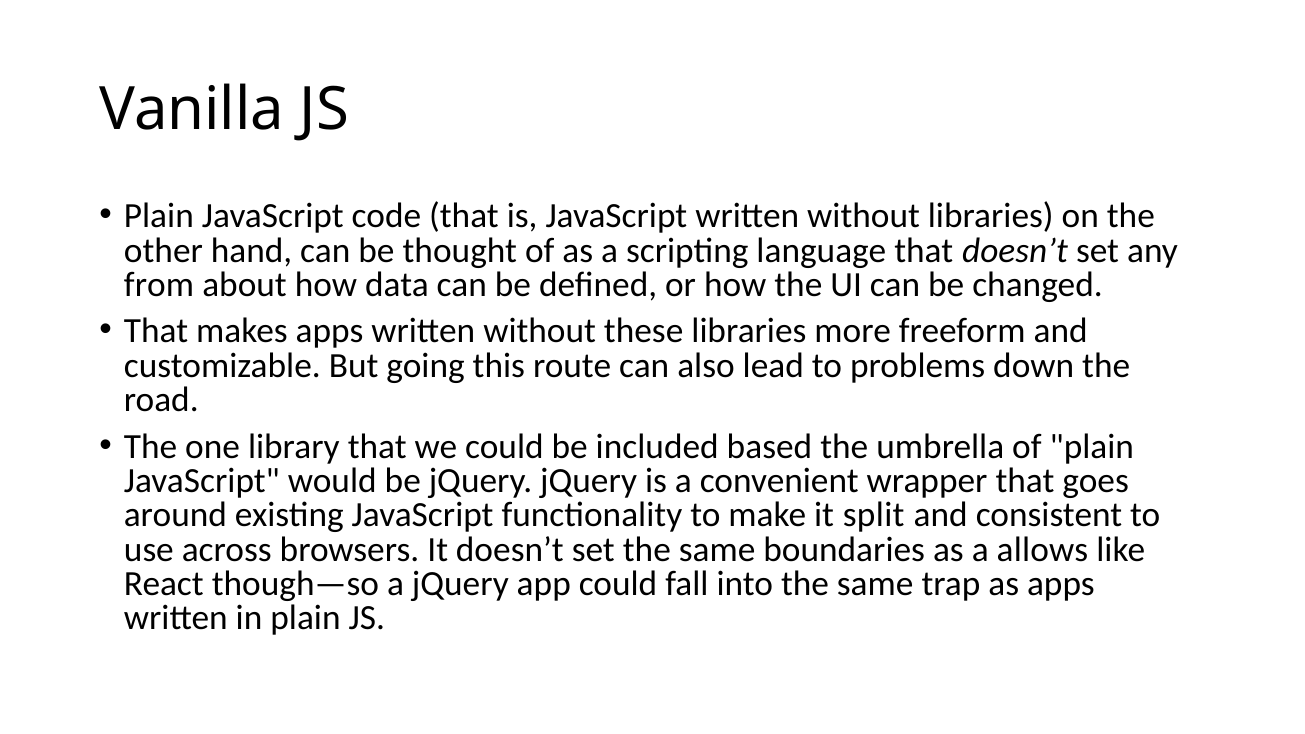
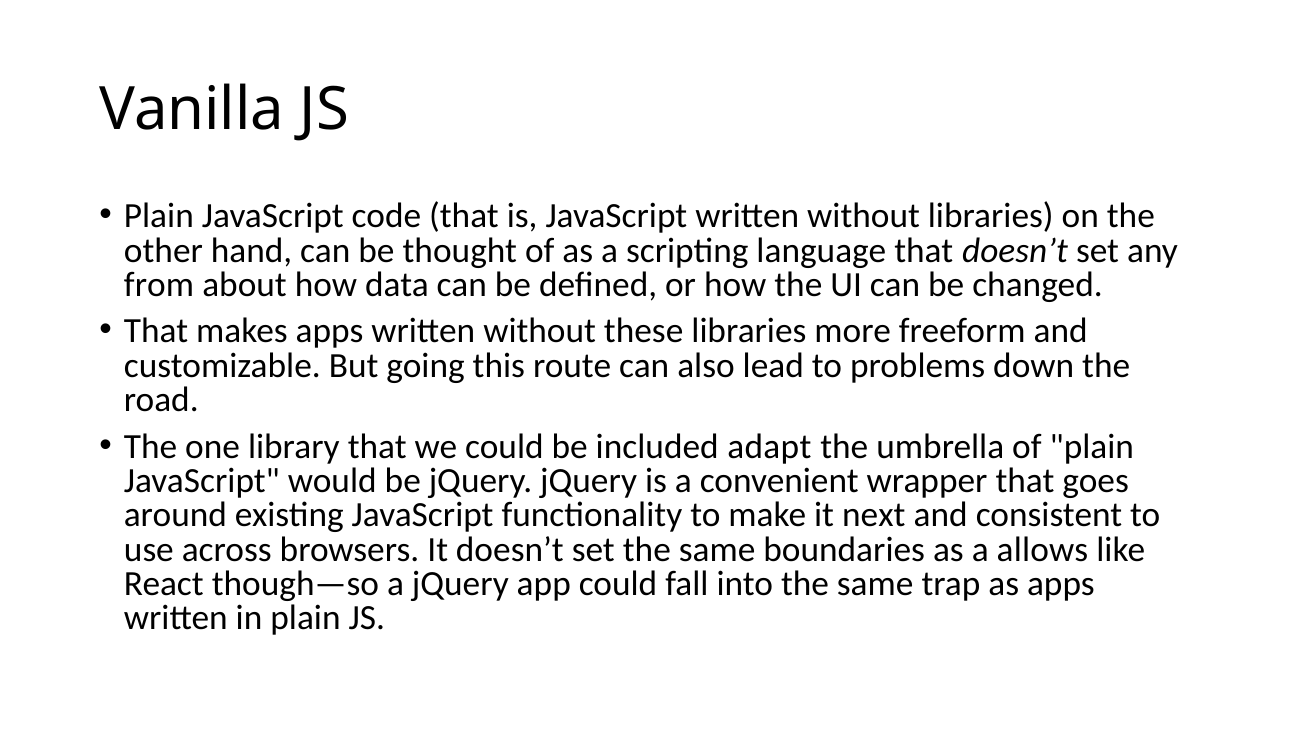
based: based -> adapt (769, 447)
split: split -> next (874, 515)
